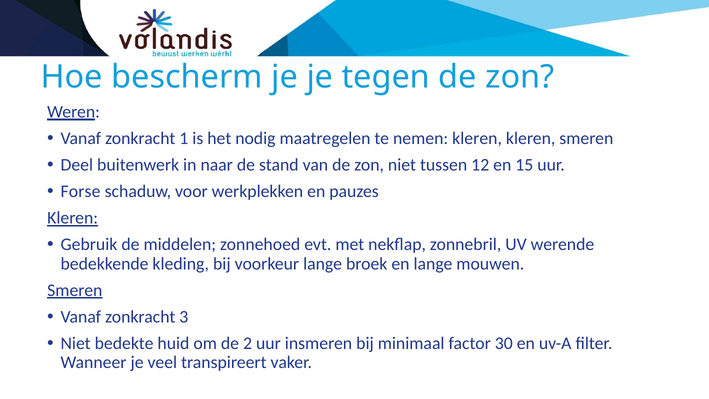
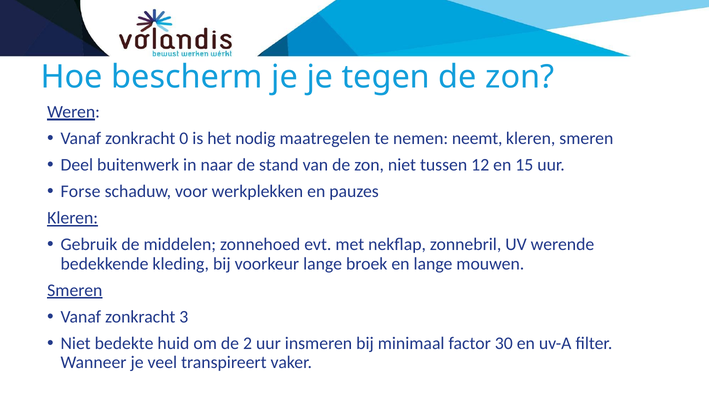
1: 1 -> 0 (184, 138)
nemen kleren: kleren -> neemt (477, 138)
